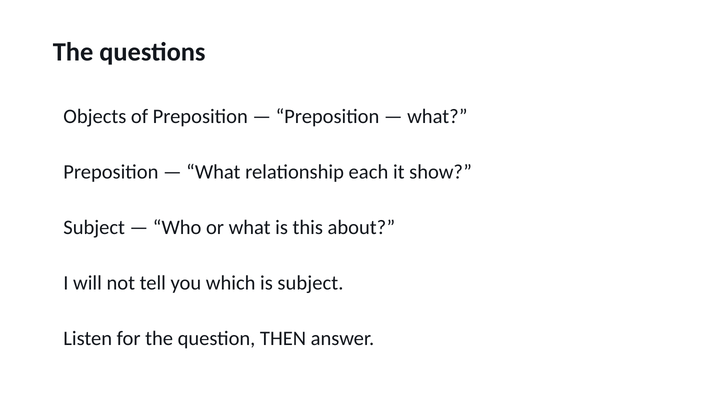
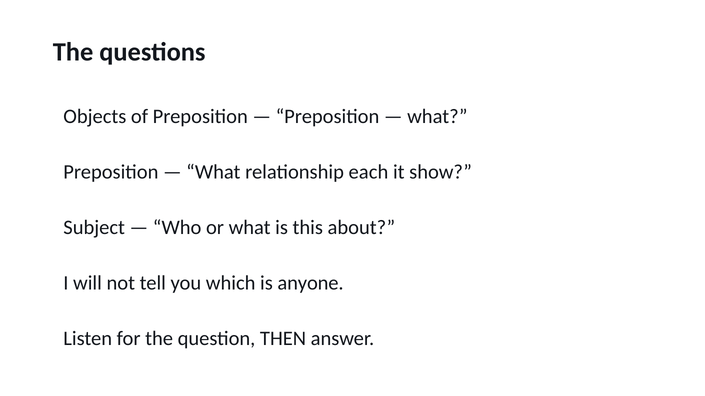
is subject: subject -> anyone (311, 283)
